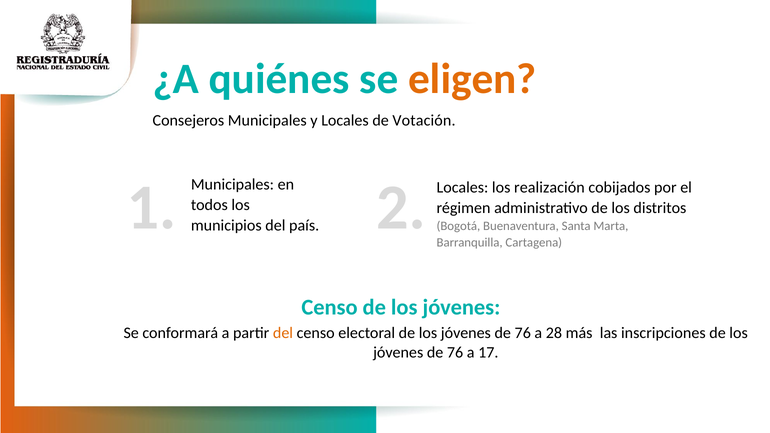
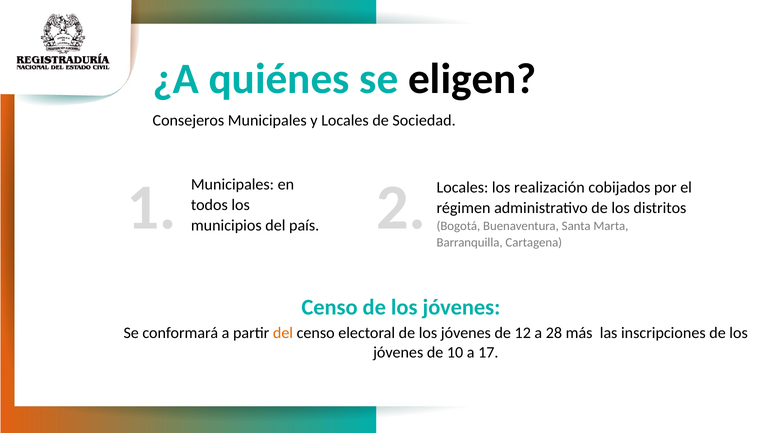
eligen colour: orange -> black (472, 79)
Votación: Votación -> Sociedad (424, 121)
76: 76 -> 12 (523, 333)
76: 76 -> 10 (455, 352)
